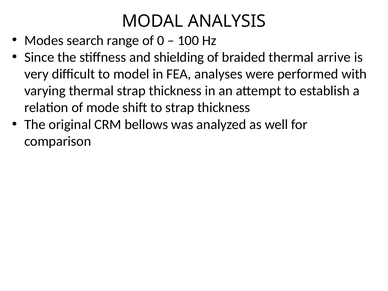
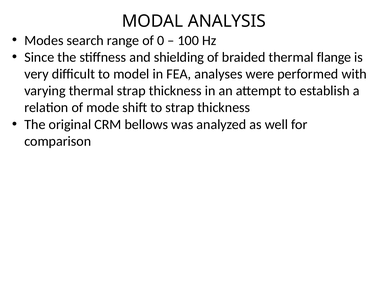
arrive: arrive -> flange (334, 57)
